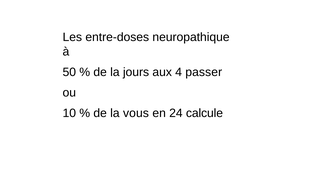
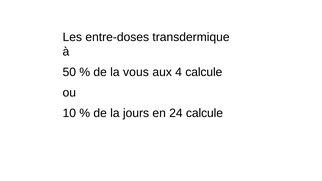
neuropathique: neuropathique -> transdermique (191, 37)
jours: jours -> vous (136, 72)
4 passer: passer -> calcule (204, 72)
vous: vous -> jours (136, 113)
